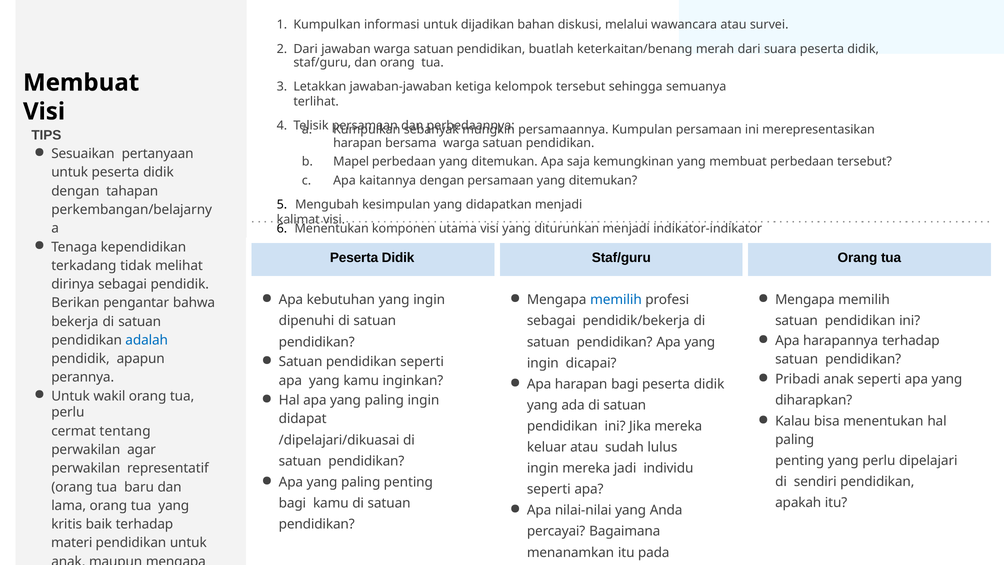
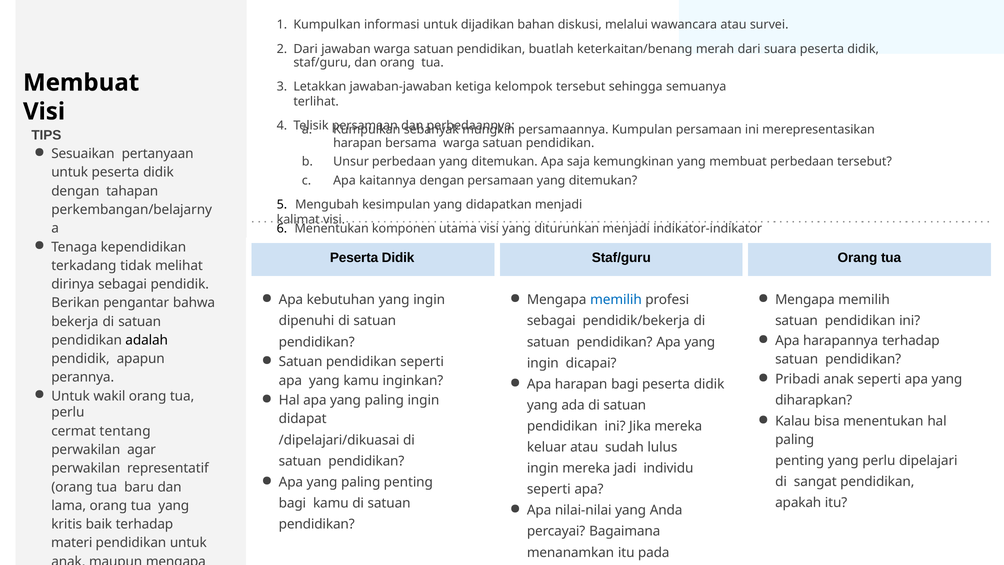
Mapel: Mapel -> Unsur (351, 162)
adalah colour: blue -> black (147, 340)
sendiri: sendiri -> sangat (815, 482)
